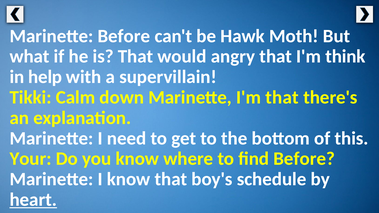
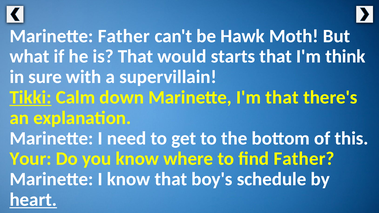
Marinette Before: Before -> Father (124, 36)
angry: angry -> starts (233, 57)
help: help -> sure (45, 77)
Tikki underline: none -> present (31, 97)
find Before: Before -> Father (304, 159)
